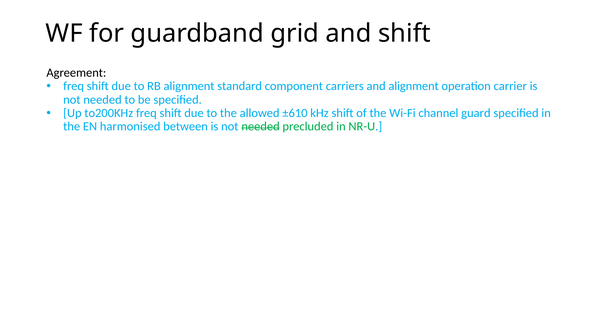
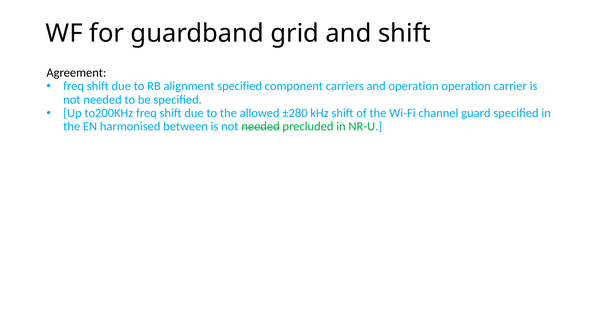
alignment standard: standard -> specified (240, 86)
and alignment: alignment -> operation (414, 86)
±610: ±610 -> ±280 (295, 113)
